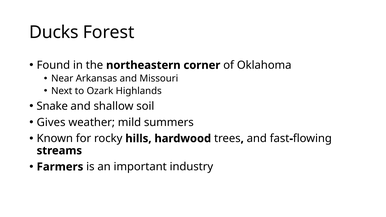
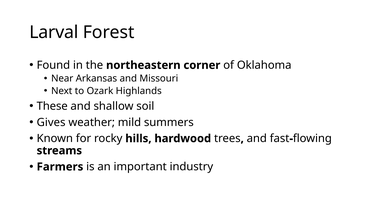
Ducks: Ducks -> Larval (54, 32)
Snake: Snake -> These (52, 106)
